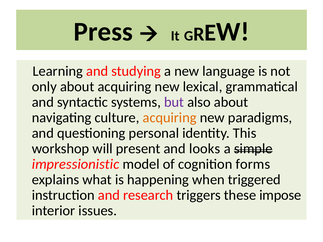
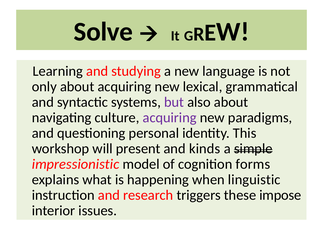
Press: Press -> Solve (103, 32)
acquiring colour: orange -> purple (170, 118)
looks: looks -> kinds (205, 149)
triggered: triggered -> linguistic (254, 180)
